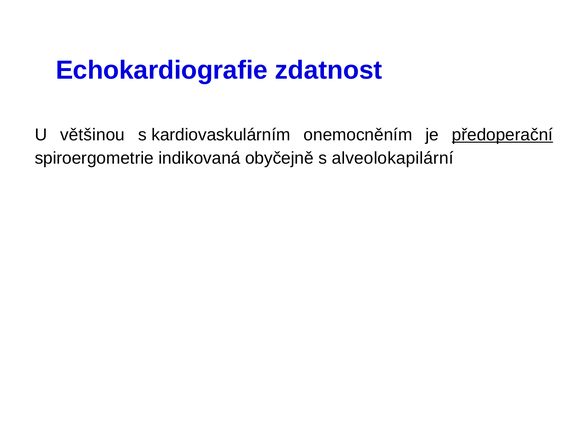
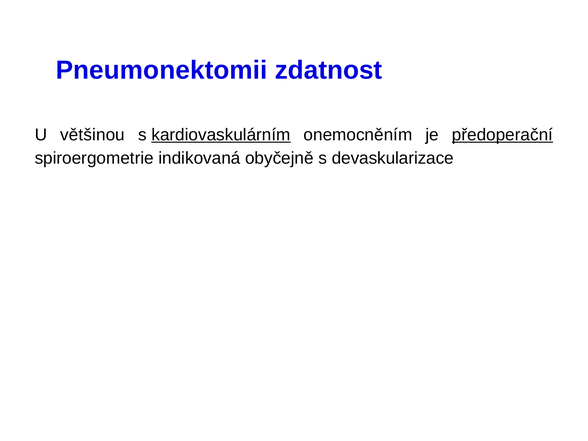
Echokardiografie: Echokardiografie -> Pneumonektomii (162, 70)
kardiovaskulárním underline: none -> present (221, 135)
alveolokapilární: alveolokapilární -> devaskularizace (393, 158)
